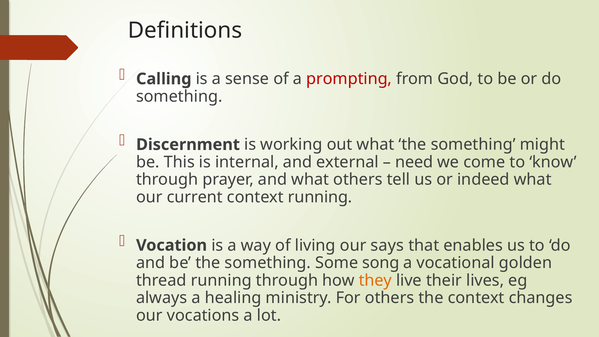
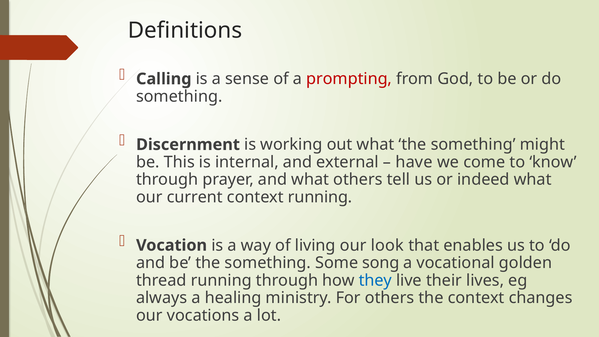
need: need -> have (414, 162)
says: says -> look (387, 245)
they colour: orange -> blue (375, 280)
